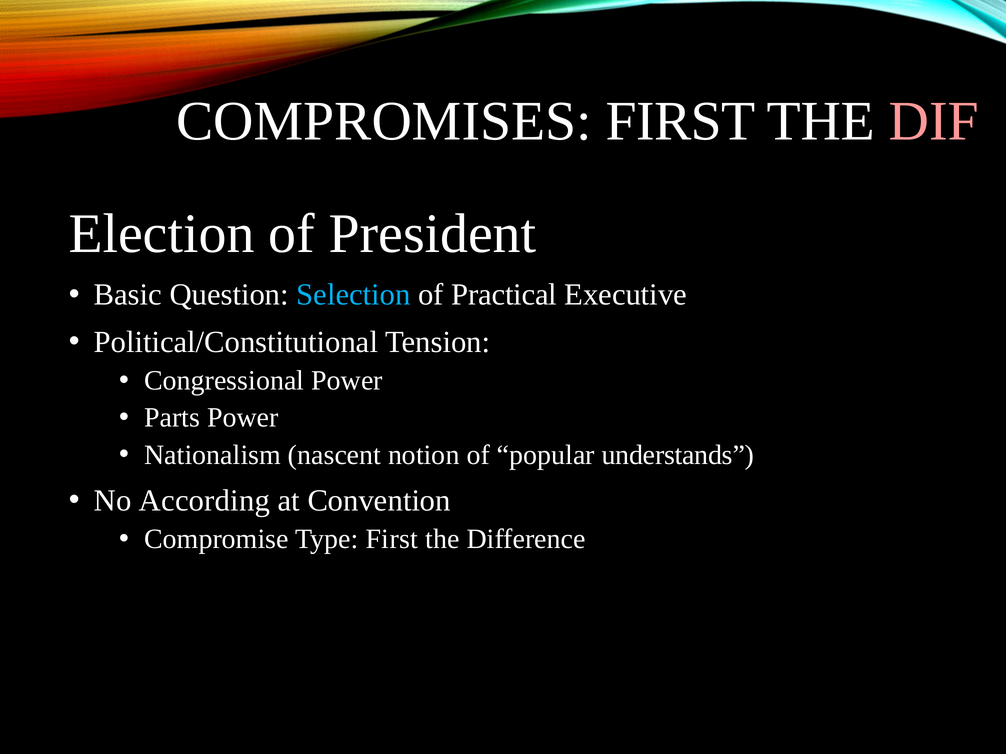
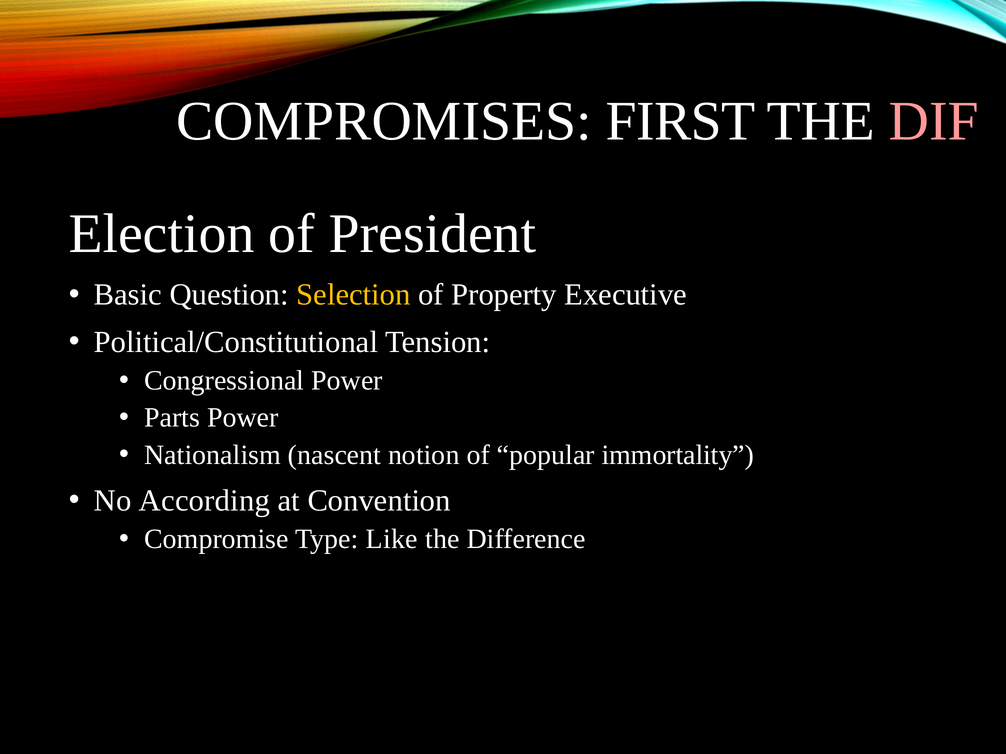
Selection colour: light blue -> yellow (353, 295)
Practical: Practical -> Property (504, 295)
understands: understands -> immortality (678, 455)
Type First: First -> Like (392, 540)
